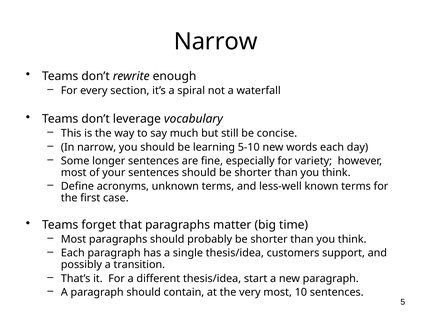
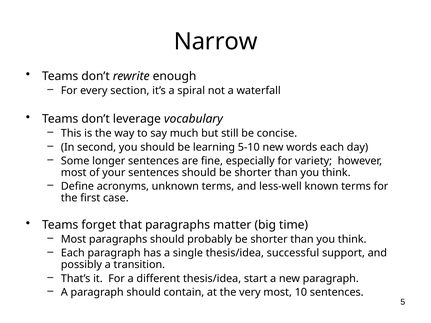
In narrow: narrow -> second (97, 147)
customers: customers -> successful (293, 253)
